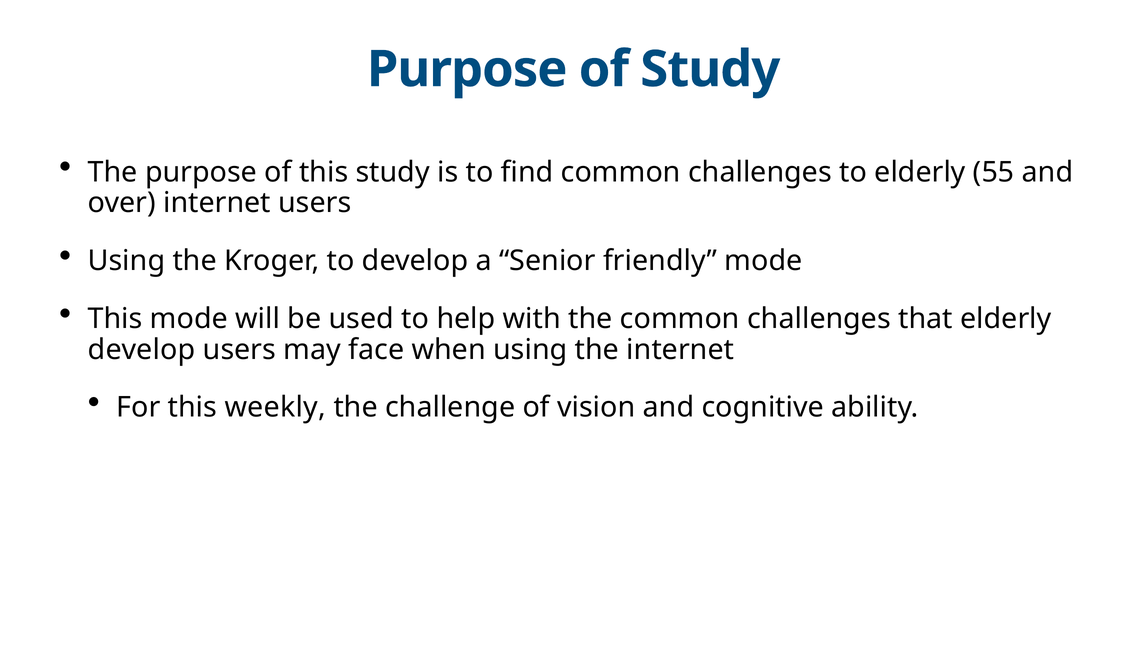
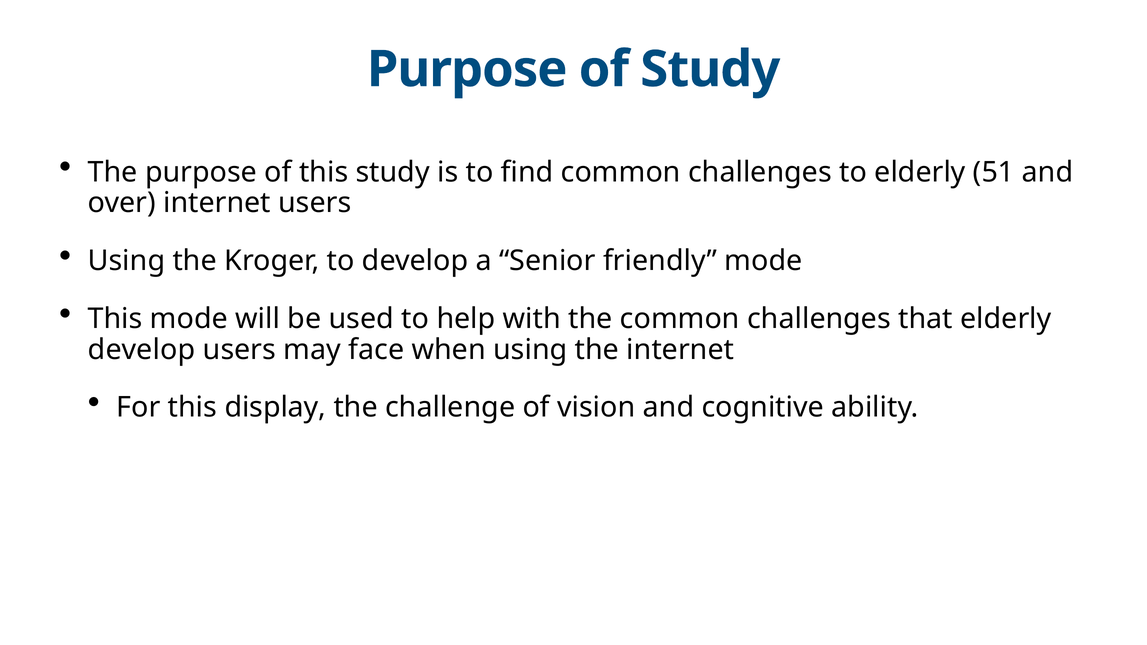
55: 55 -> 51 (994, 172)
weekly: weekly -> display (275, 408)
